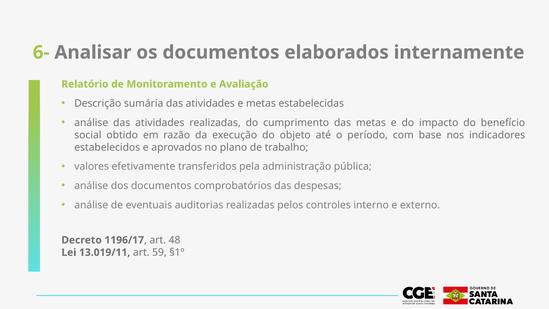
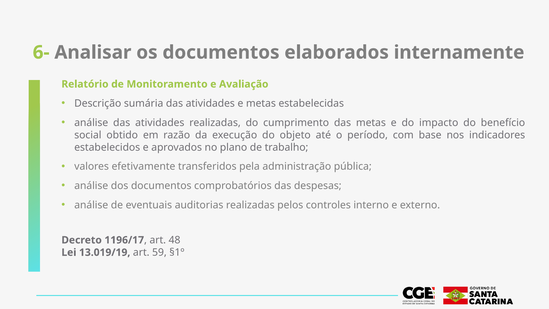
13.019/11: 13.019/11 -> 13.019/19 (105, 252)
